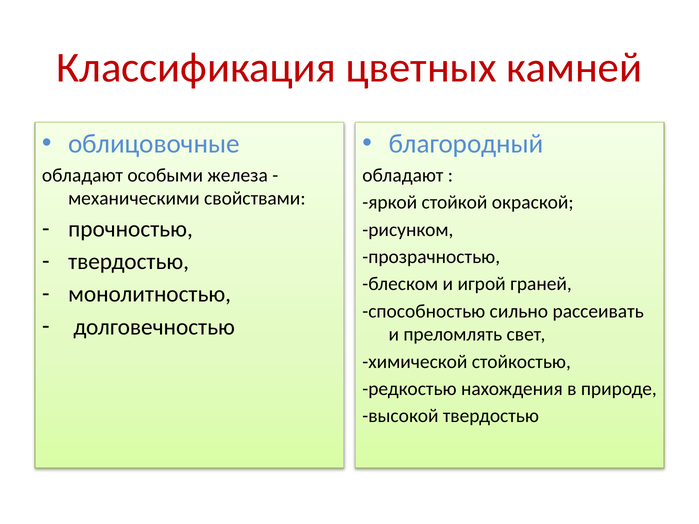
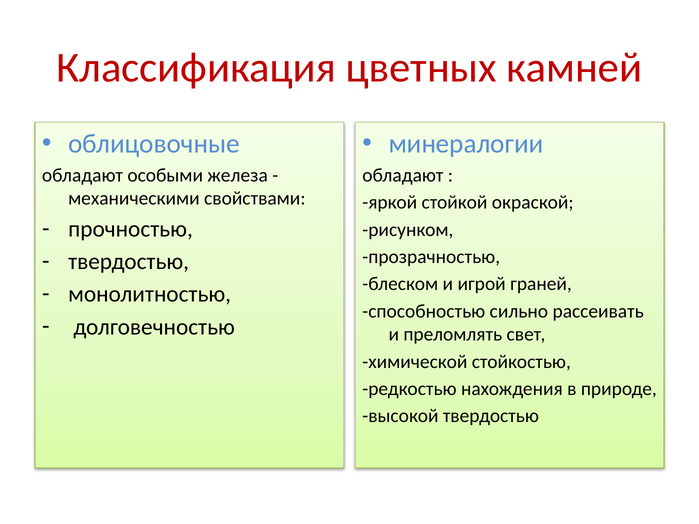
благородный: благородный -> минералогии (466, 144)
